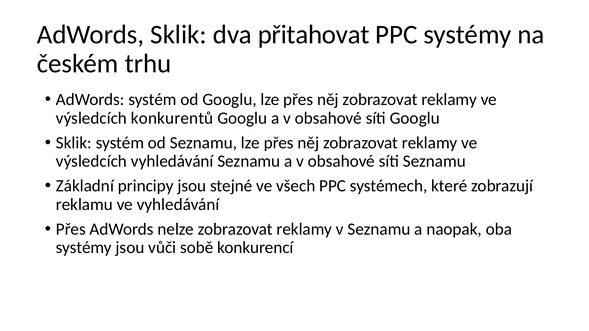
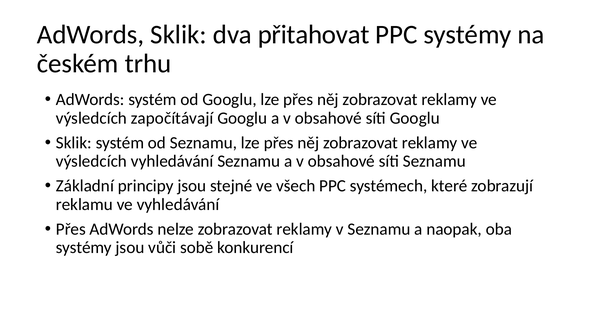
konkurentů: konkurentů -> započítávají (172, 118)
